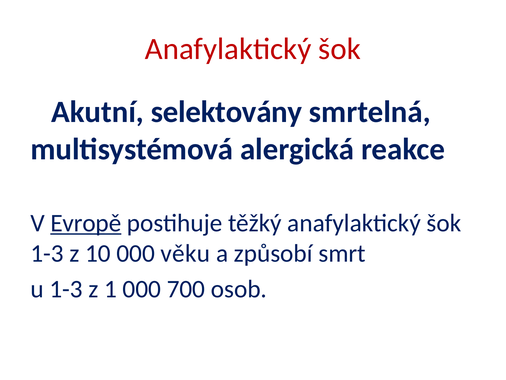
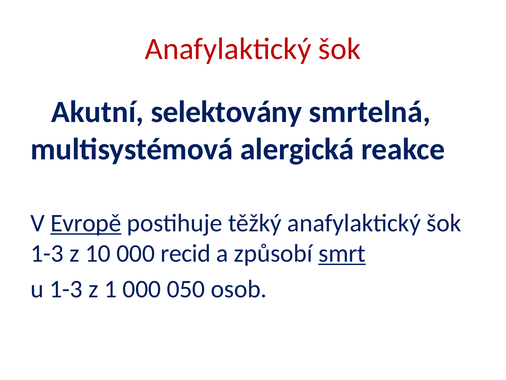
věku: věku -> recid (186, 253)
smrt underline: none -> present (342, 253)
700: 700 -> 050 (186, 289)
